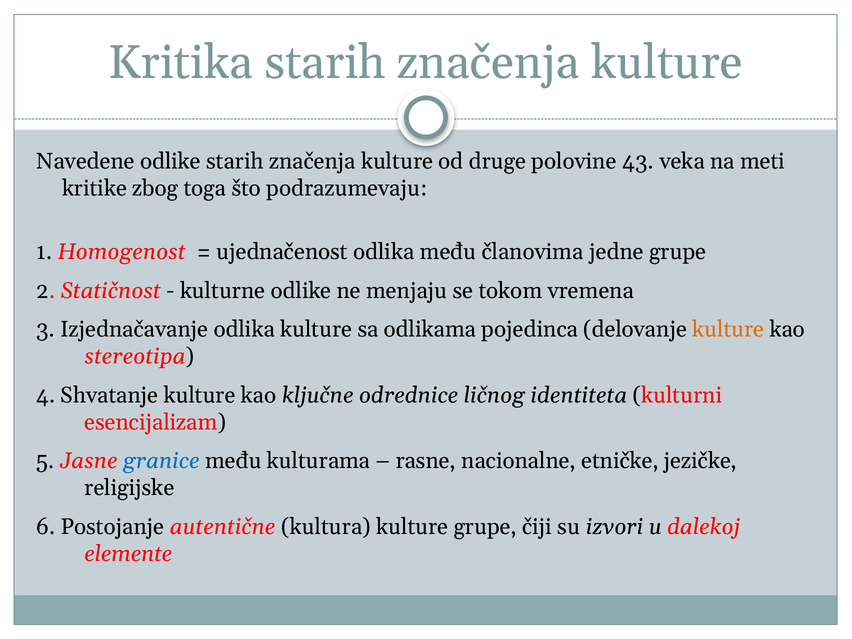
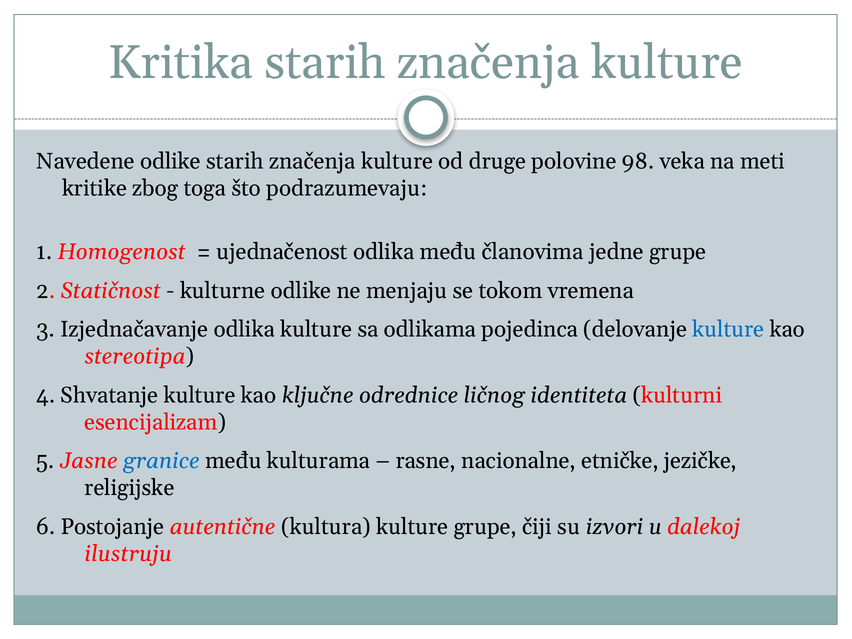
43: 43 -> 98 (638, 162)
kulture colour: orange -> blue (728, 330)
elemente: elemente -> ilustruju (128, 554)
